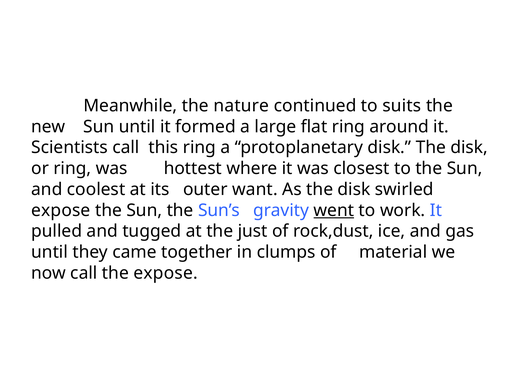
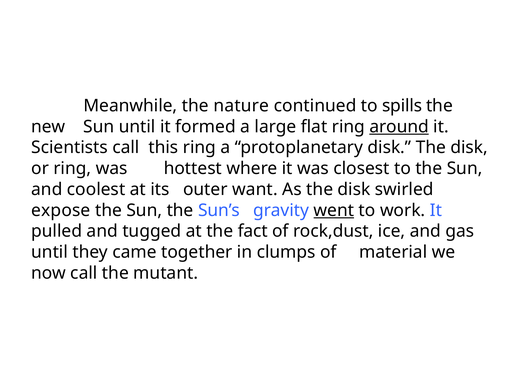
suits: suits -> spills (402, 106)
around underline: none -> present (399, 126)
just: just -> fact (253, 231)
the expose: expose -> mutant (166, 273)
